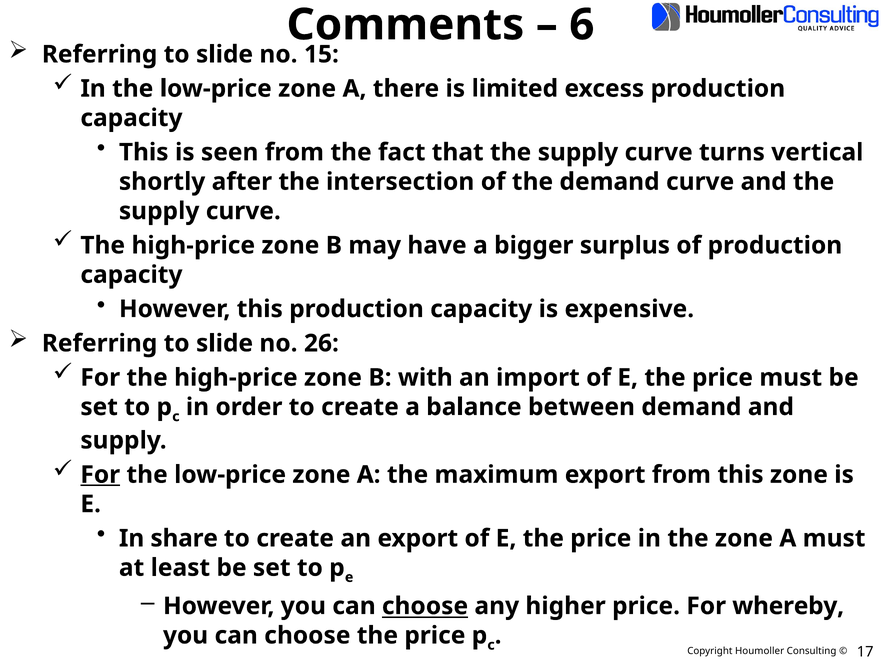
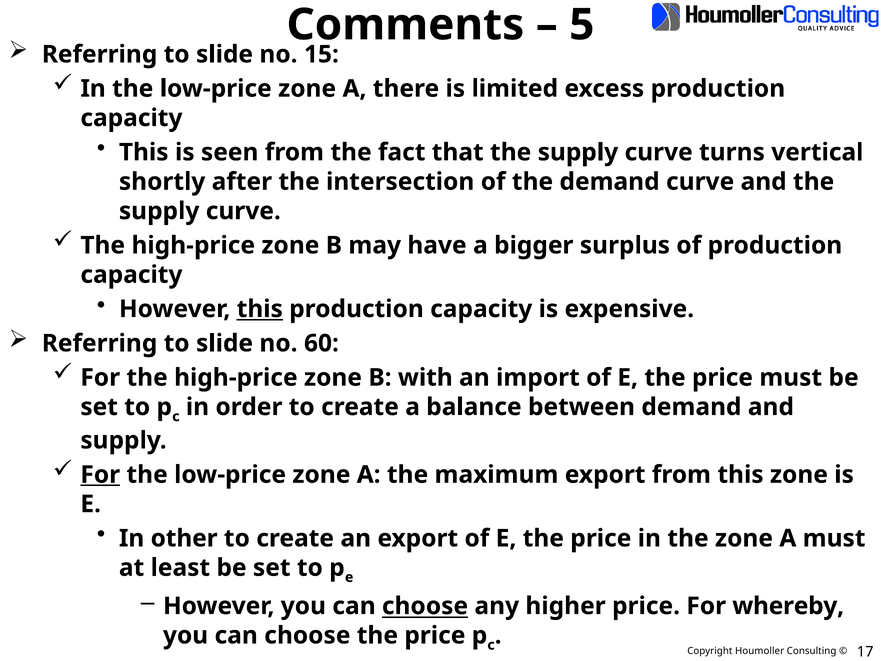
6: 6 -> 5 (582, 25)
this underline: none -> present (260, 309)
26: 26 -> 60 (321, 343)
share: share -> other (184, 538)
